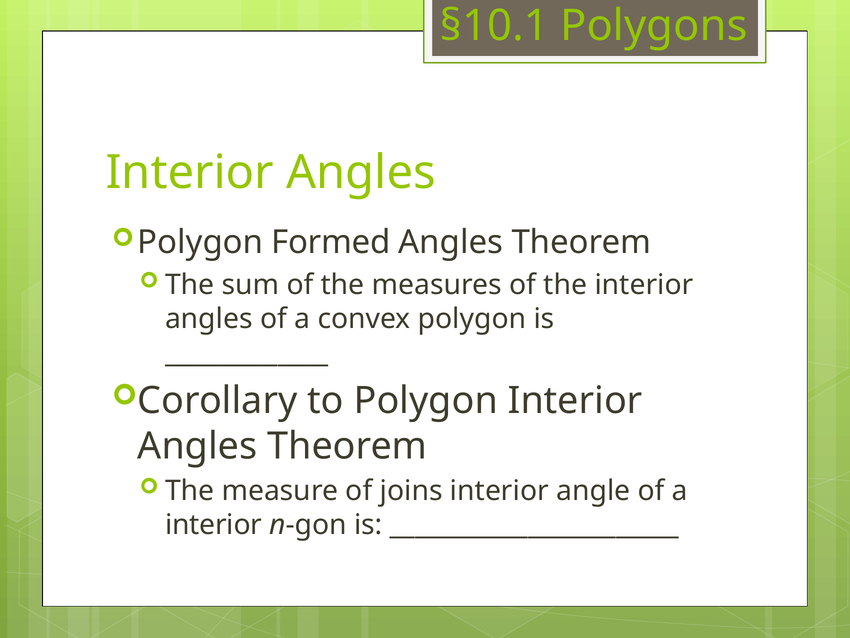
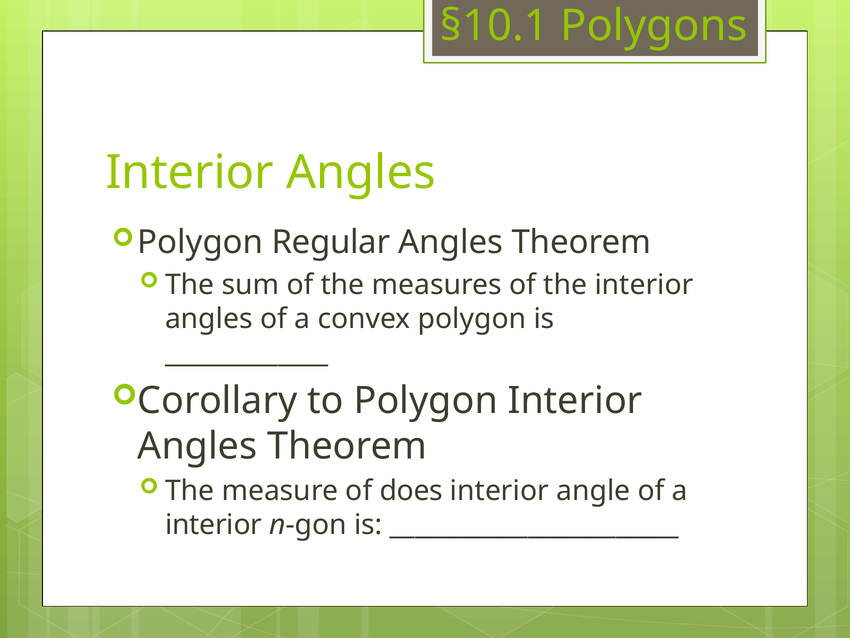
Formed: Formed -> Regular (331, 242)
joins: joins -> does (411, 490)
